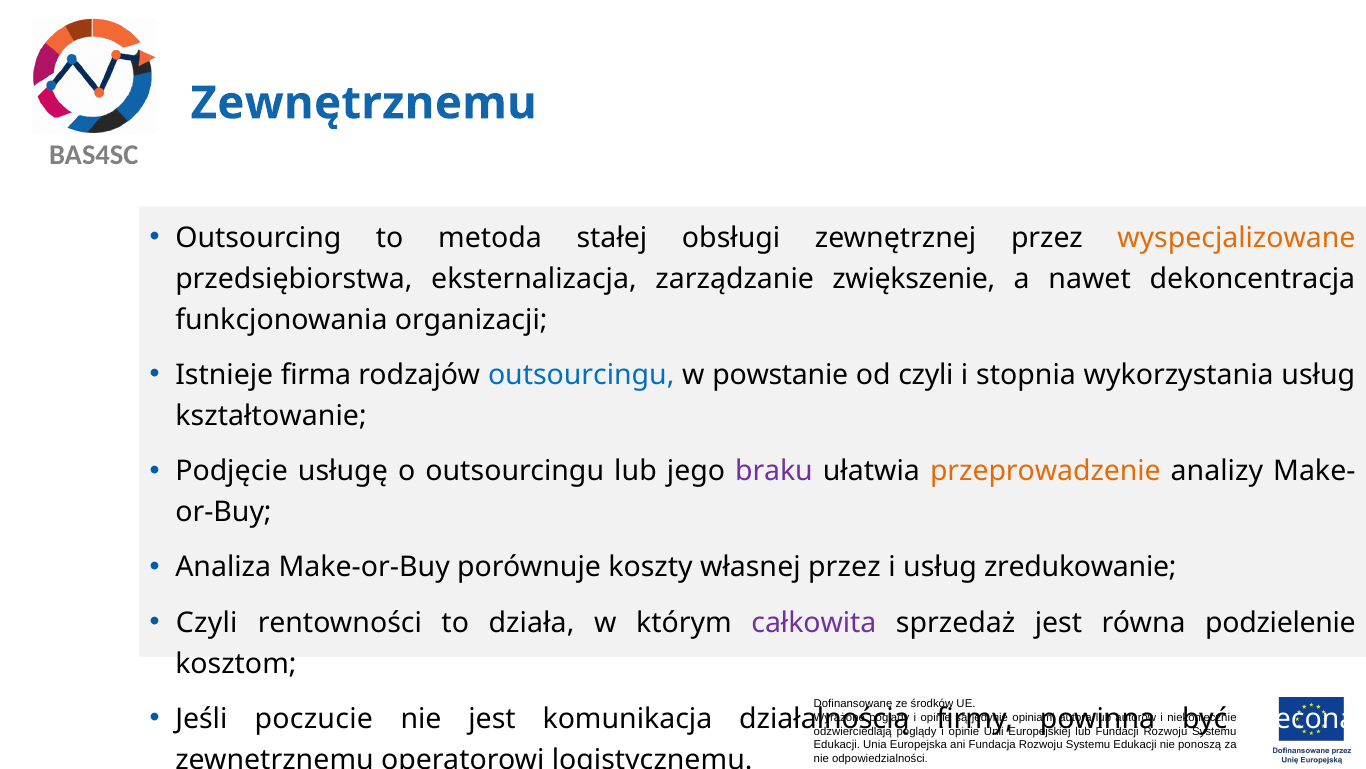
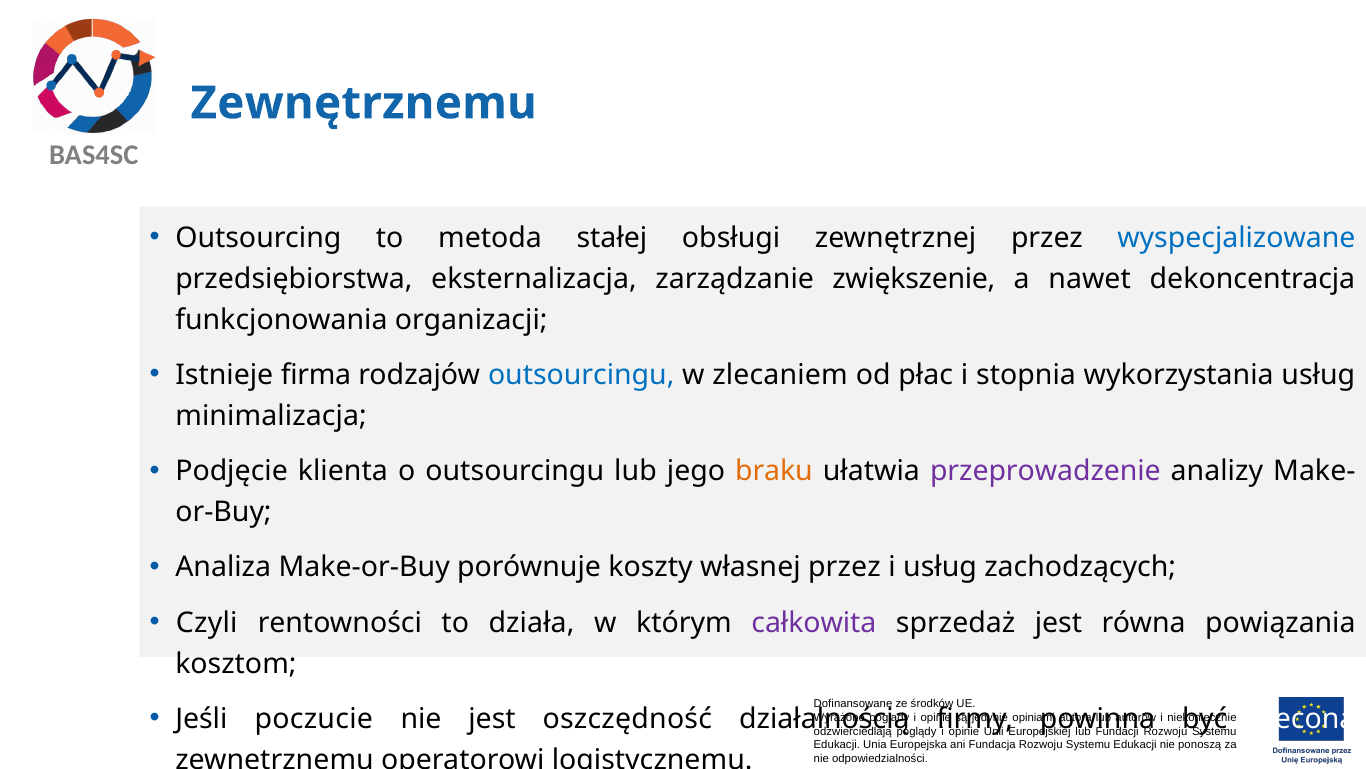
wyspecjalizowane colour: orange -> blue (1236, 237)
powstanie: powstanie -> zlecaniem (780, 375)
od czyli: czyli -> płac (926, 375)
kształtowanie: kształtowanie -> minimalizacja (271, 416)
usługę: usługę -> klienta (343, 471)
braku colour: purple -> orange (774, 471)
przeprowadzenie colour: orange -> purple (1045, 471)
zredukowanie: zredukowanie -> zachodzących (1080, 567)
podzielenie: podzielenie -> powiązania (1280, 622)
komunikacja: komunikacja -> oszczędność (627, 718)
